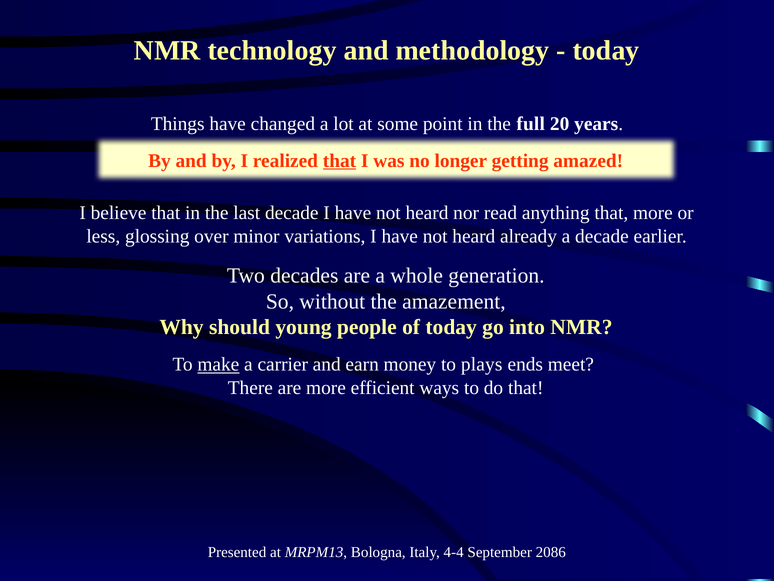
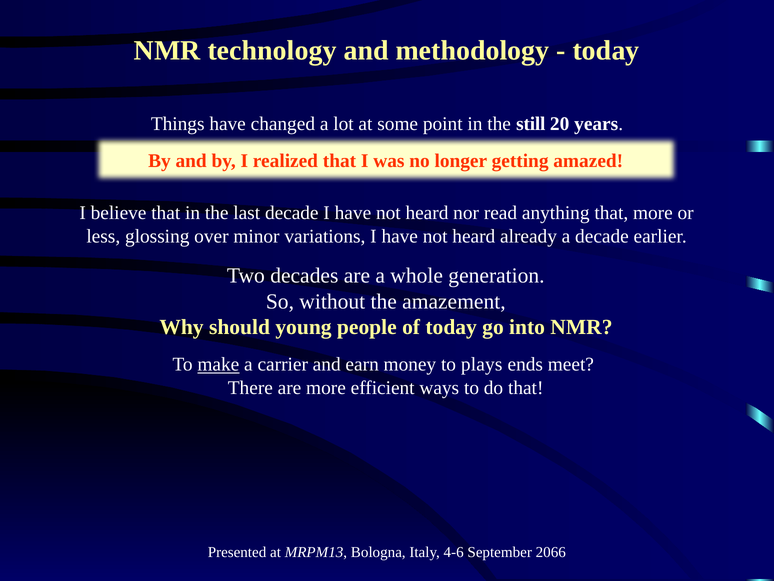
full: full -> still (531, 124)
that underline: present -> none (339, 161)
4-4: 4-4 -> 4-6 (454, 552)
2086: 2086 -> 2066 (551, 552)
